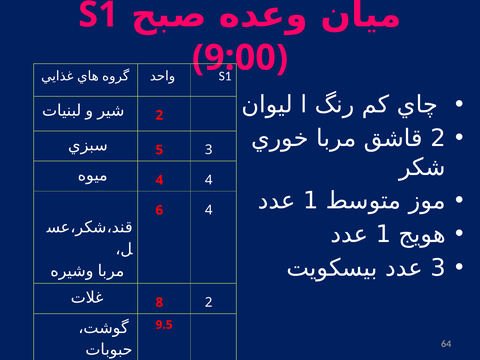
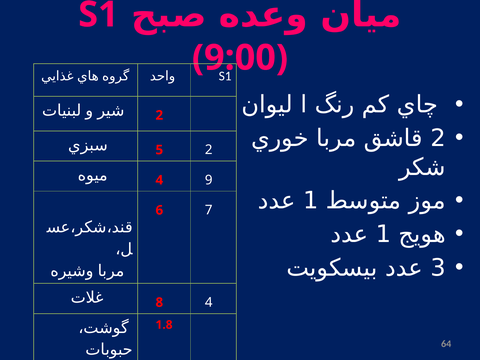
5 3: 3 -> 2 (209, 150)
4 4: 4 -> 9 (209, 180)
6 4: 4 -> 7 (209, 210)
8 2: 2 -> 4 (209, 302)
9.5: 9.5 -> 1.8 (164, 325)
